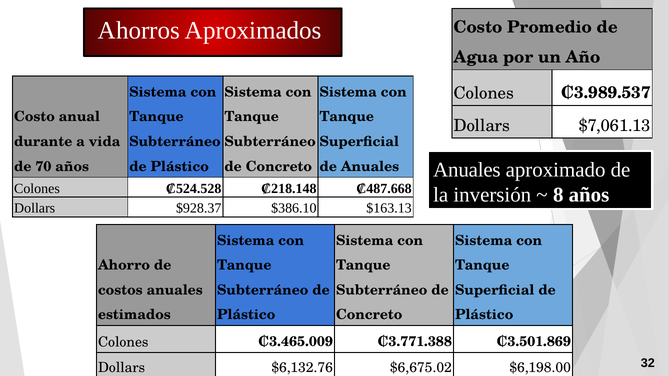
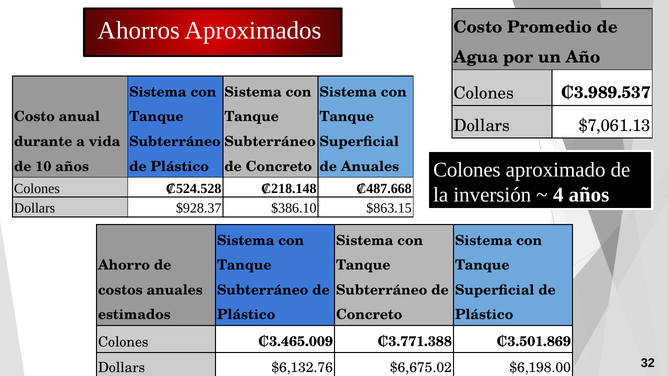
Anuales: Anuales -> Colones (467, 170)
70: 70 -> 10 (43, 167)
8: 8 -> 4 (558, 195)
$163.13: $163.13 -> $863.15 (389, 209)
